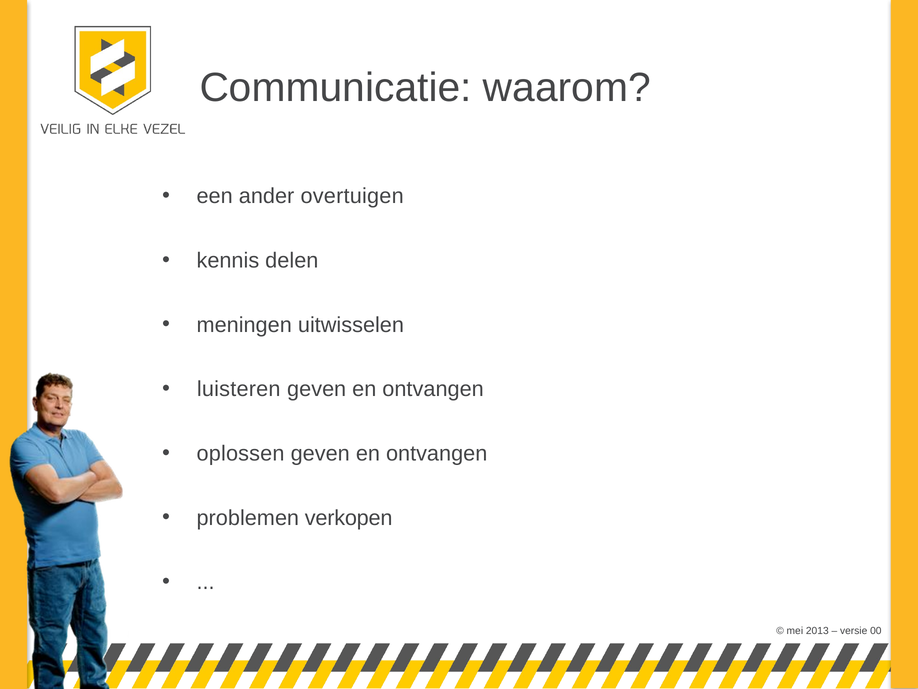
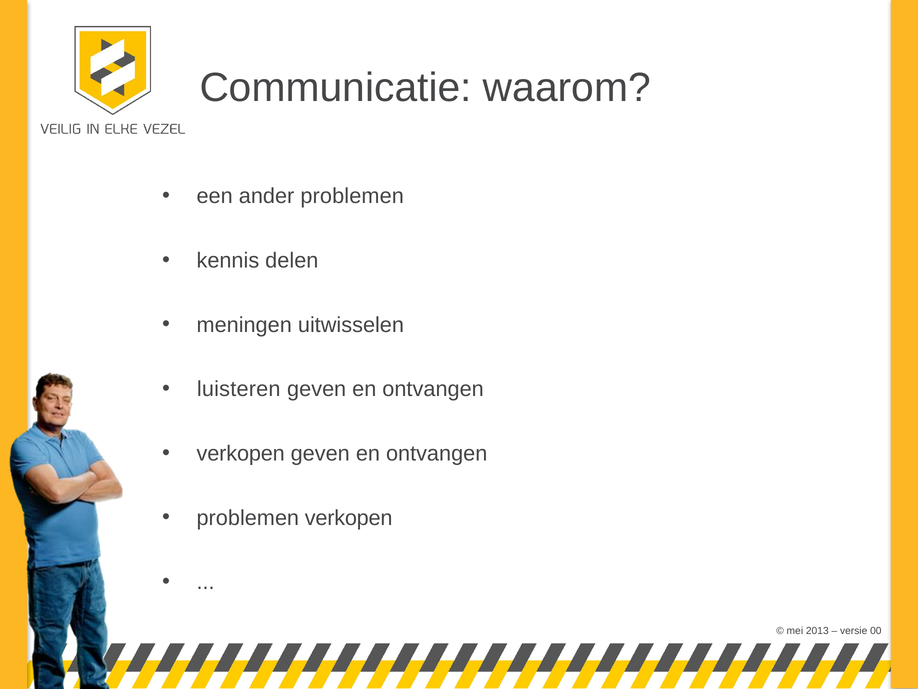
ander overtuigen: overtuigen -> problemen (352, 196)
oplossen: oplossen -> verkopen (241, 453)
